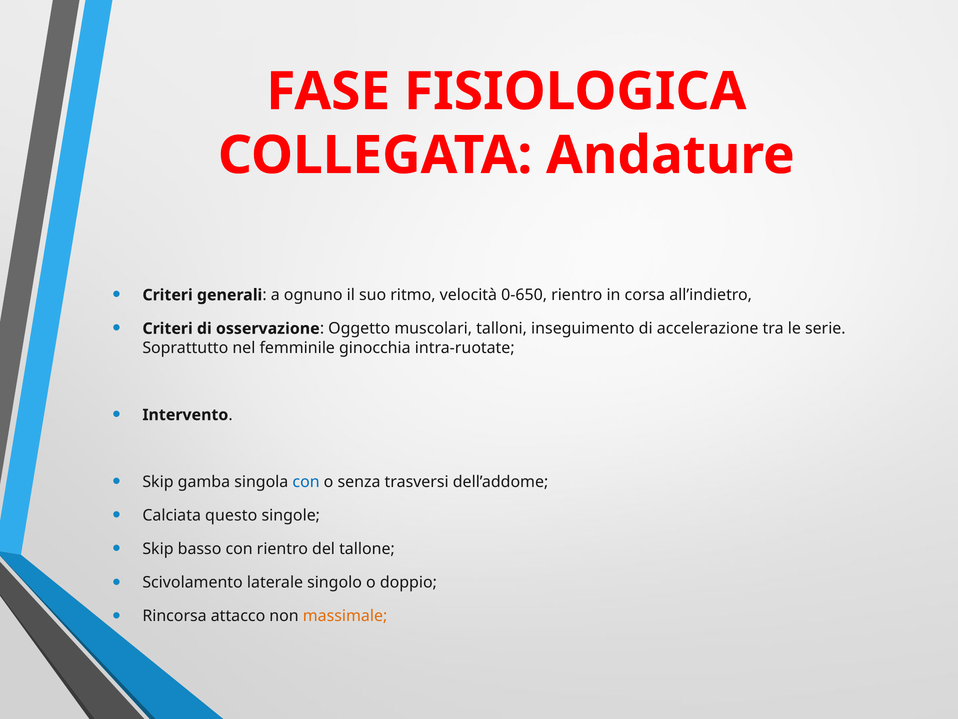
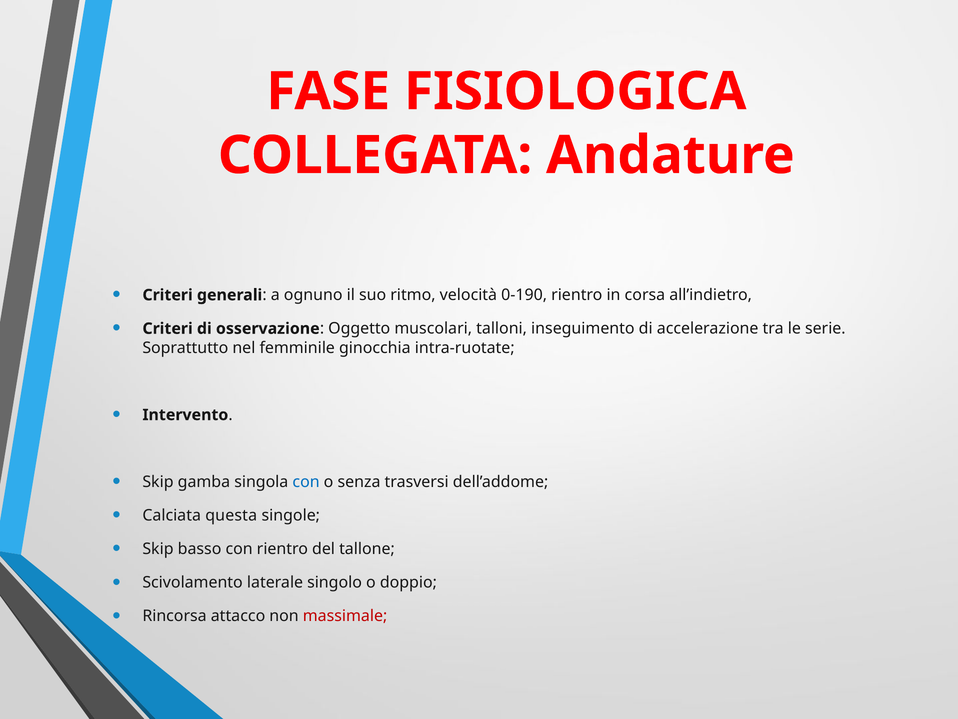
0-650: 0-650 -> 0-190 (524, 295)
questo: questo -> questa (231, 515)
massimale colour: orange -> red (345, 616)
